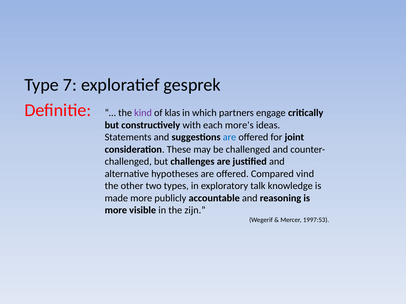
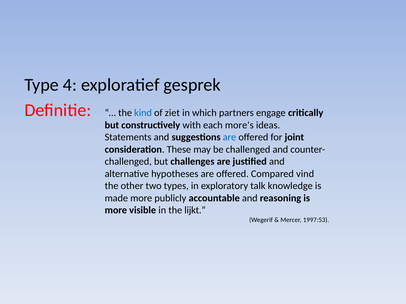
7: 7 -> 4 (70, 85)
kind colour: purple -> blue (143, 113)
klas: klas -> ziet (172, 113)
zijn: zijn -> lijkt (195, 211)
